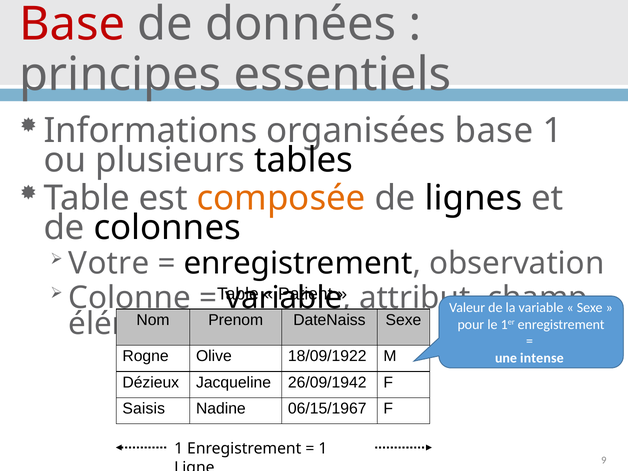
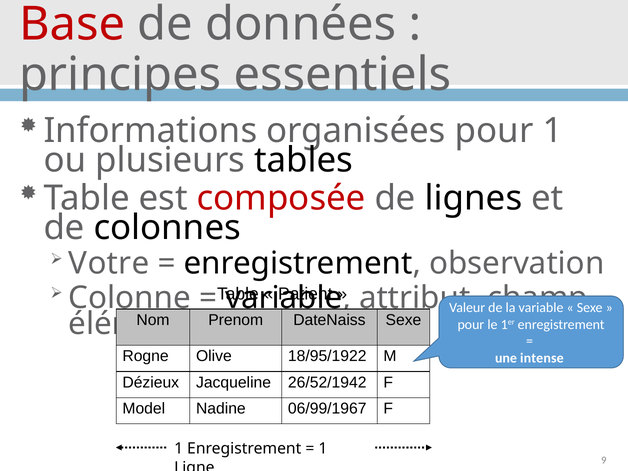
organisées base: base -> pour (494, 131)
composée colour: orange -> red (281, 198)
18/09/1922: 18/09/1922 -> 18/95/1922 (327, 356)
26/09/1942: 26/09/1942 -> 26/52/1942 (327, 382)
Saisis: Saisis -> Model (144, 409)
06/15/1967: 06/15/1967 -> 06/99/1967 (327, 409)
